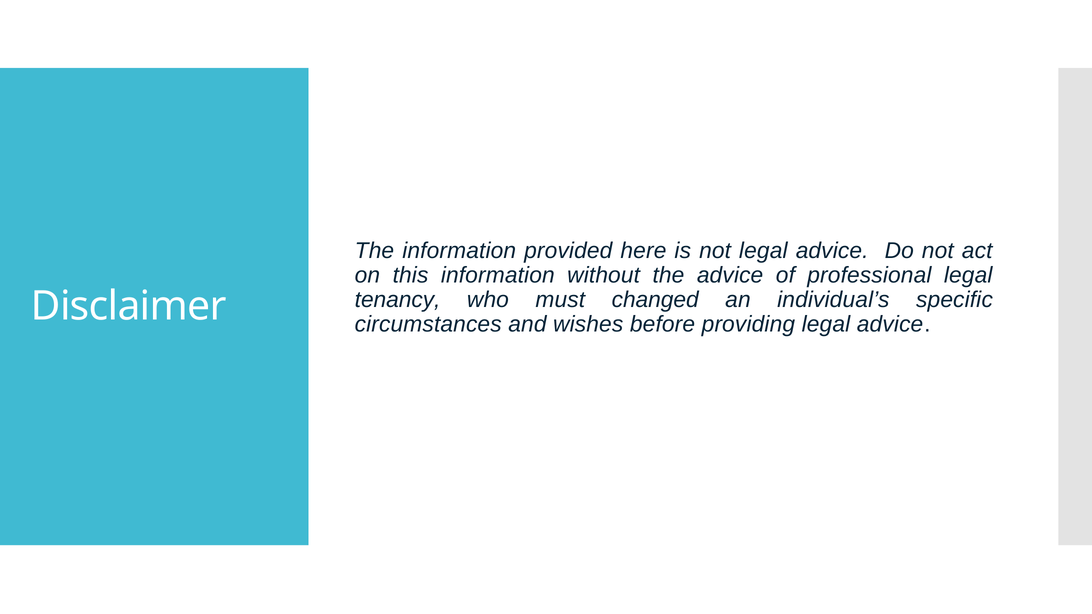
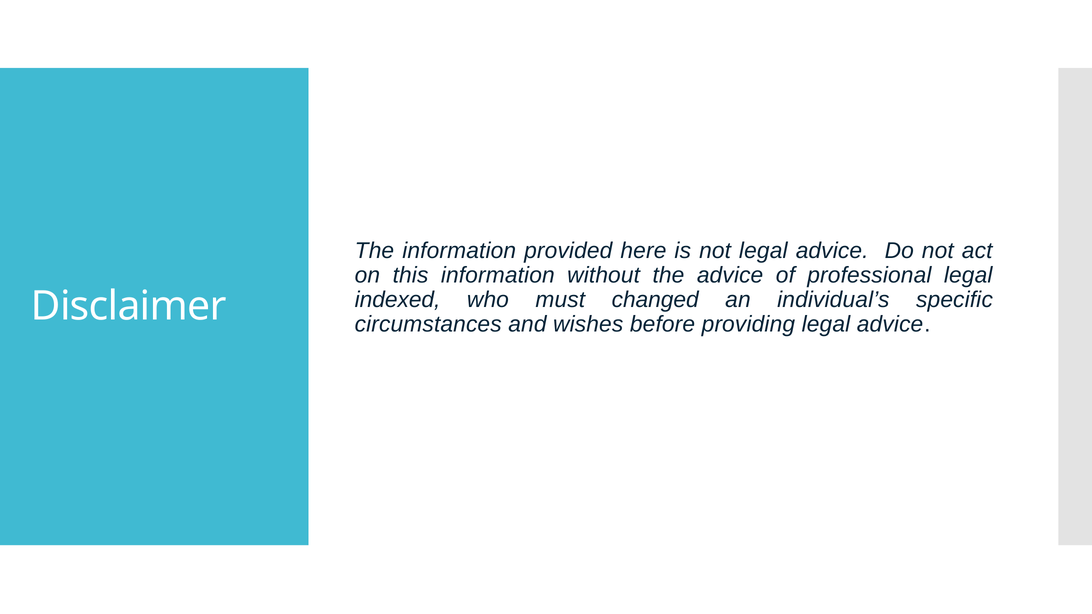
tenancy: tenancy -> indexed (398, 300)
